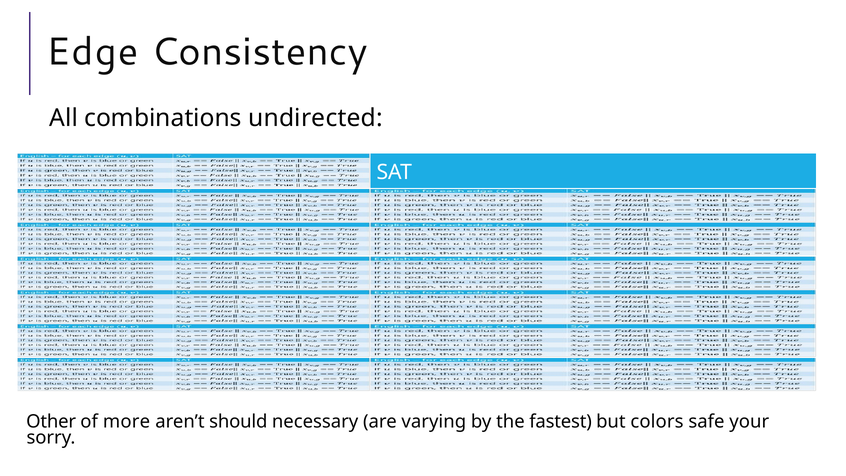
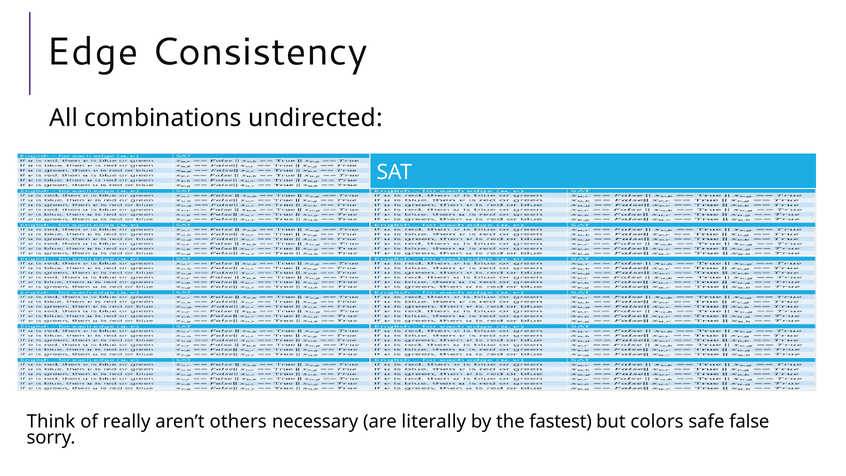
Other: Other -> Think (51, 421)
more: more -> really (127, 421)
should: should -> others (238, 421)
varying: varying -> literally (434, 421)
your: your -> false (749, 421)
